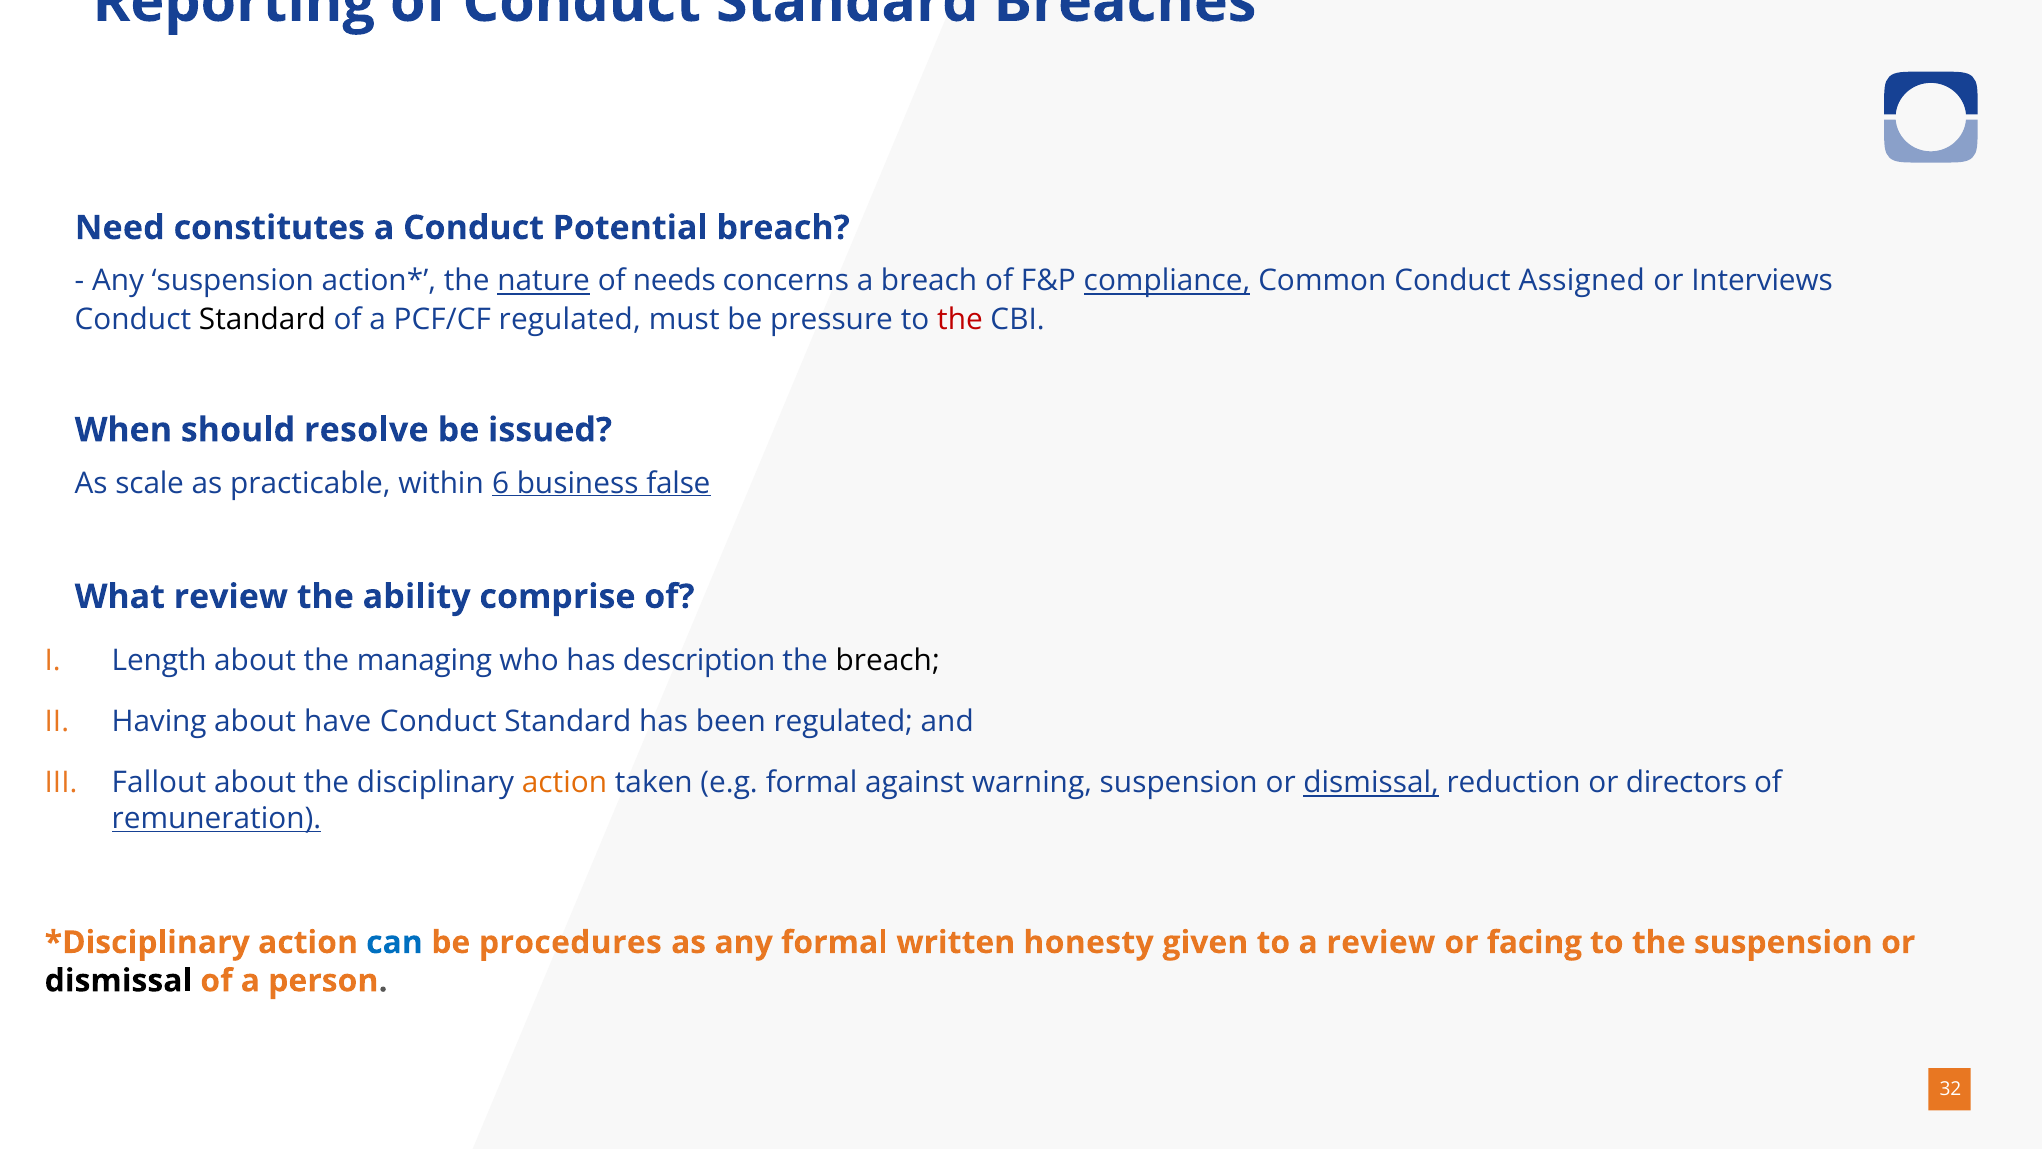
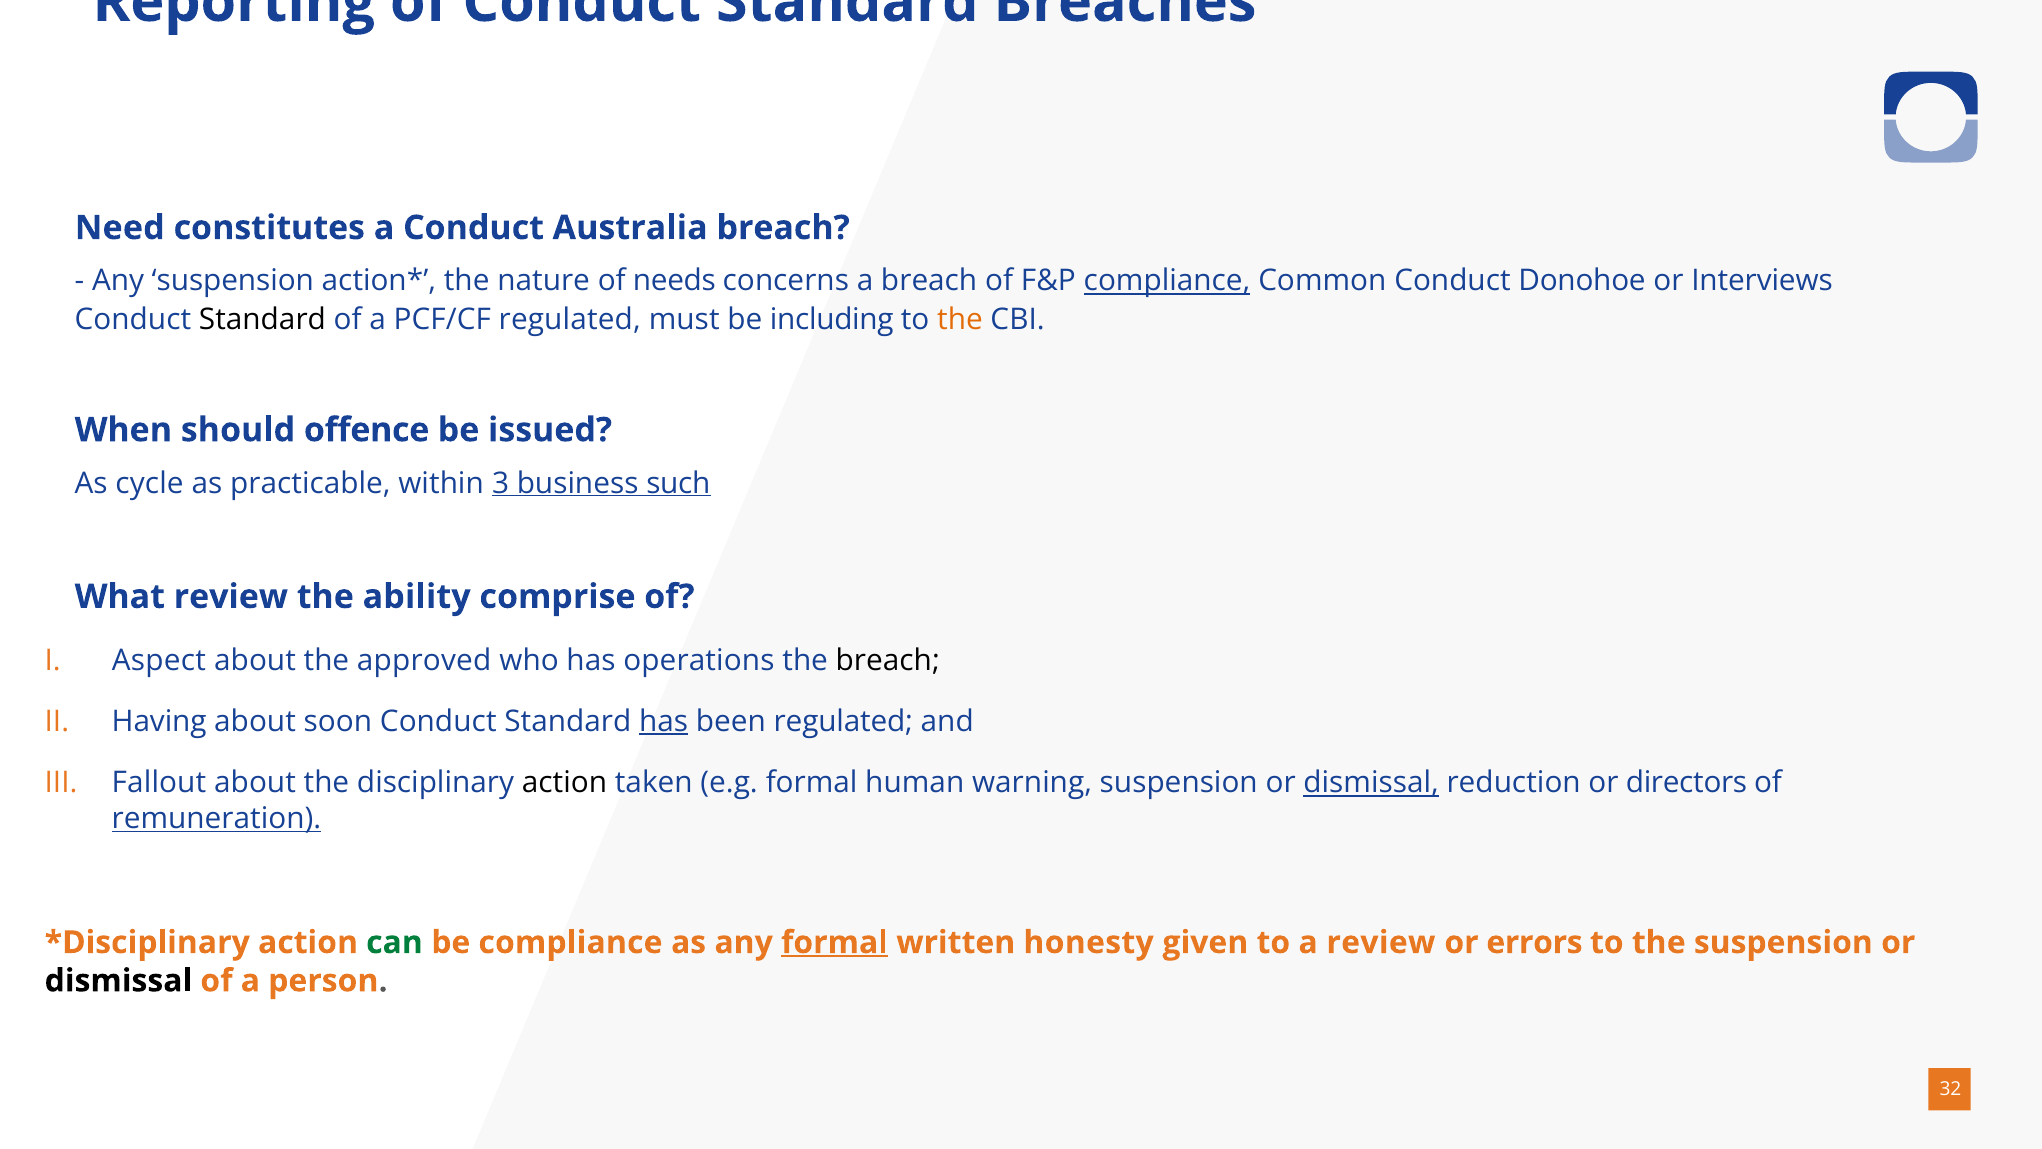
Potential: Potential -> Australia (630, 228)
nature underline: present -> none (544, 281)
Assigned: Assigned -> Donohoe (1582, 281)
pressure: pressure -> including (832, 319)
the colour: red -> orange (960, 319)
resolve: resolve -> offence (367, 430)
scale: scale -> cycle (150, 483)
6: 6 -> 3 (501, 483)
false: false -> such (678, 483)
Length: Length -> Aspect (159, 660)
managing: managing -> approved (424, 660)
description: description -> operations (699, 660)
have: have -> soon (338, 721)
has underline: none -> present (664, 721)
action colour: orange -> black (564, 783)
against: against -> human (915, 783)
can colour: blue -> green (394, 942)
be procedures: procedures -> compliance (571, 942)
formal underline: none -> present (834, 942)
facing: facing -> errors (1534, 942)
